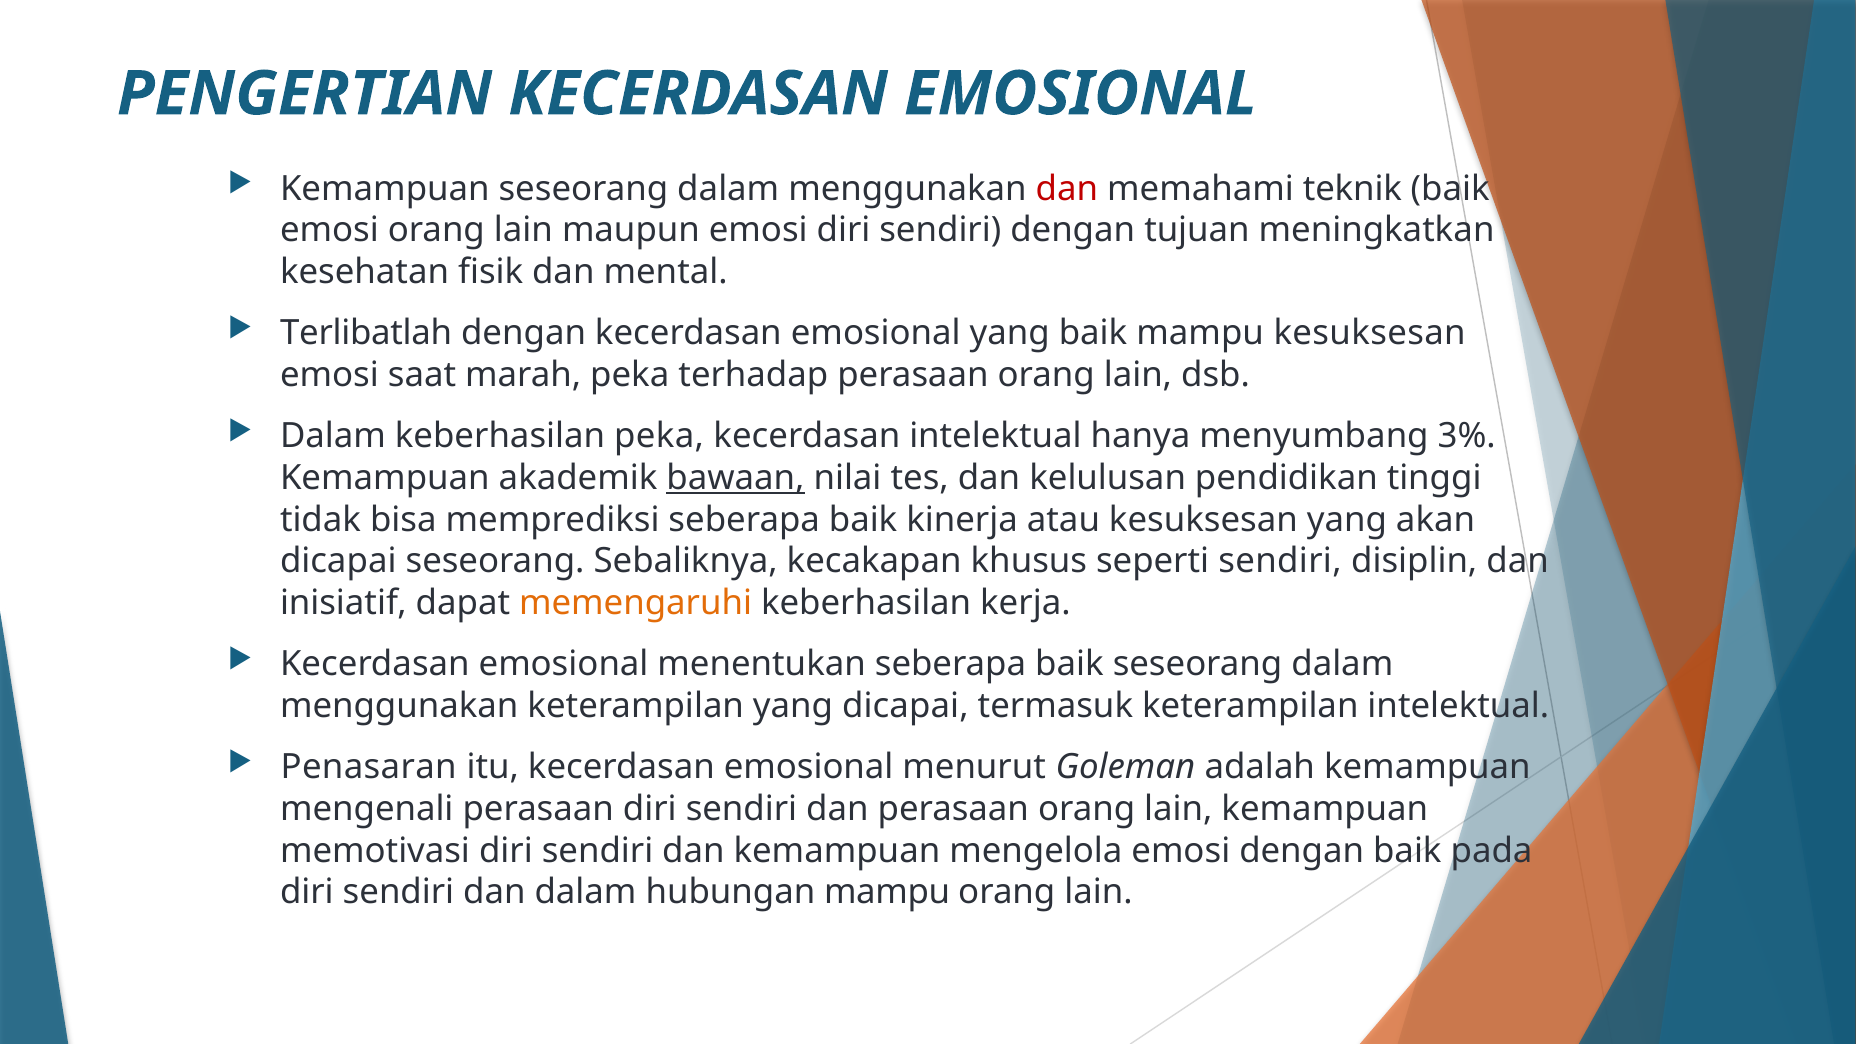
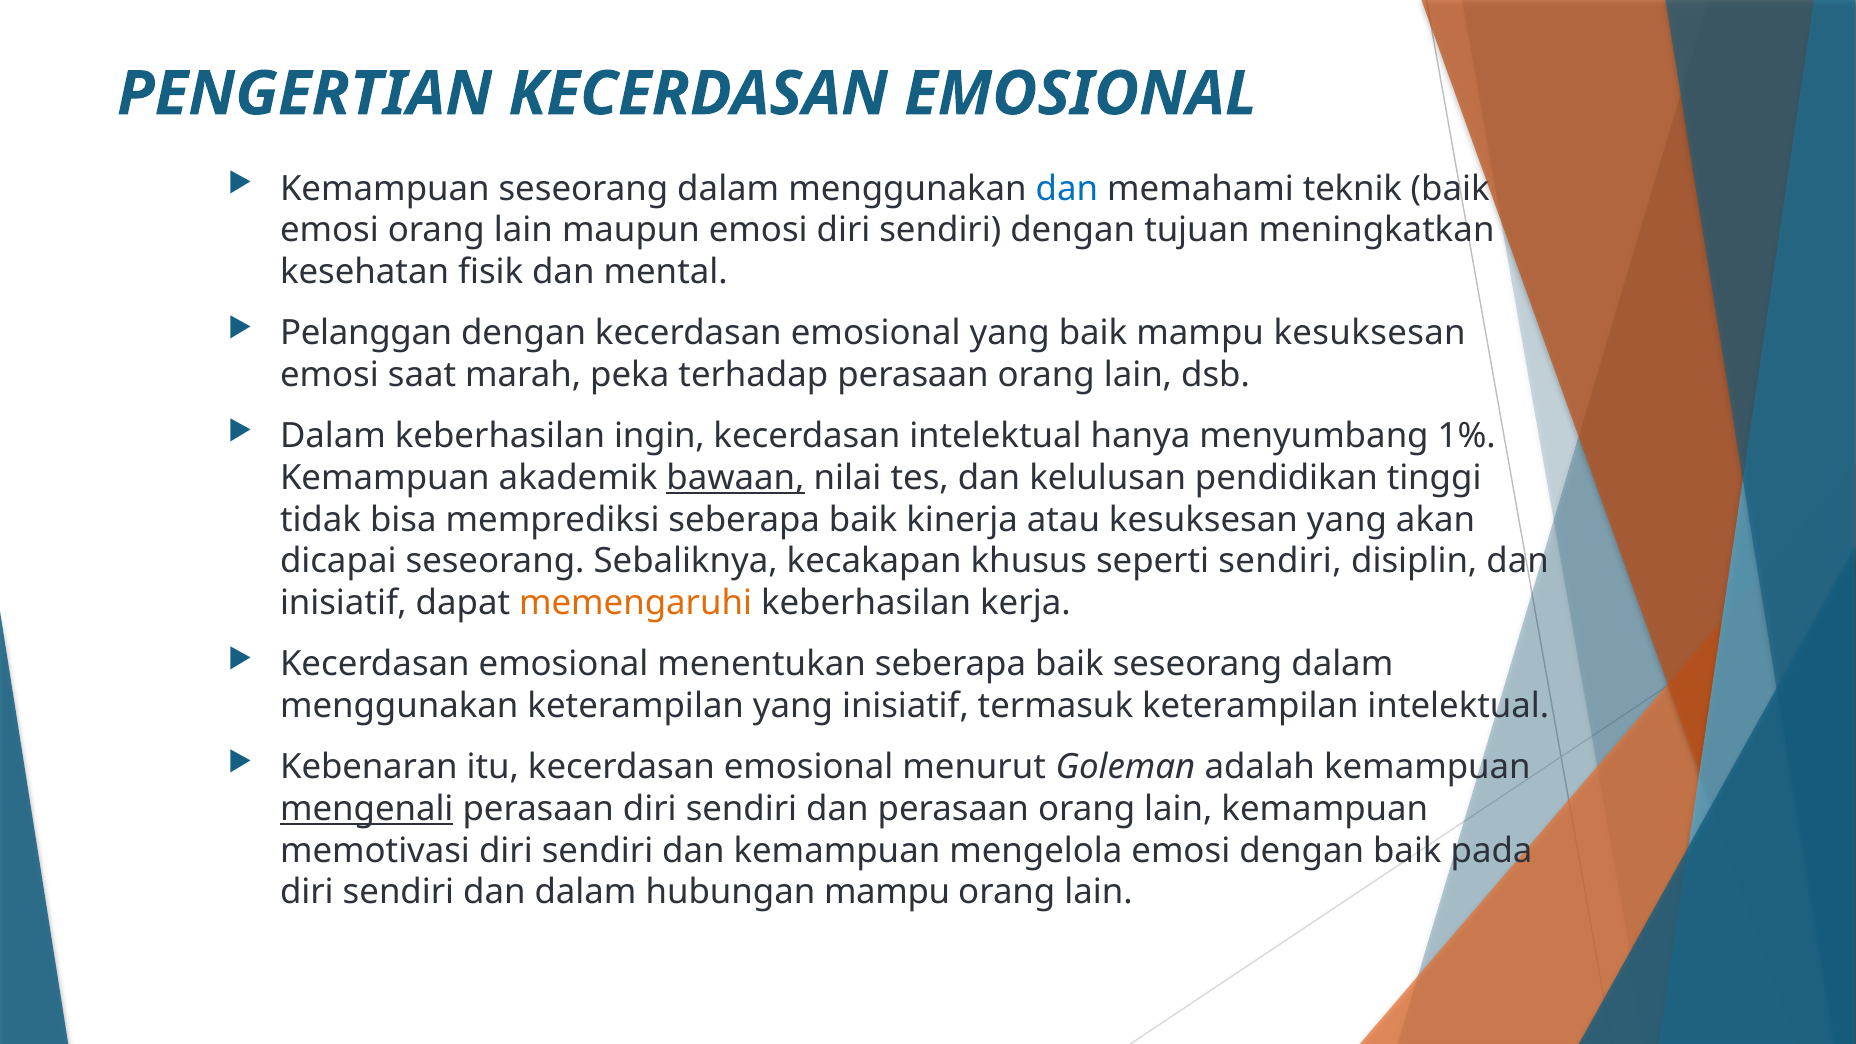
dan colour: red -> blue (1067, 189)
Terlibatlah: Terlibatlah -> Pelanggan (366, 333)
keberhasilan peka: peka -> ingin (659, 436)
3%: 3% -> 1% (1467, 436)
yang dicapai: dicapai -> inisiatif (905, 706)
Penasaran: Penasaran -> Kebenaran (369, 767)
mengenali underline: none -> present (367, 809)
